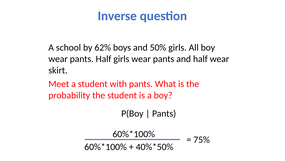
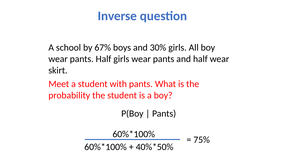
62%: 62% -> 67% (103, 47)
50%: 50% -> 30% (158, 47)
